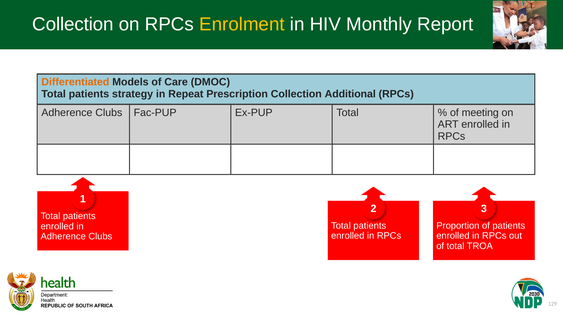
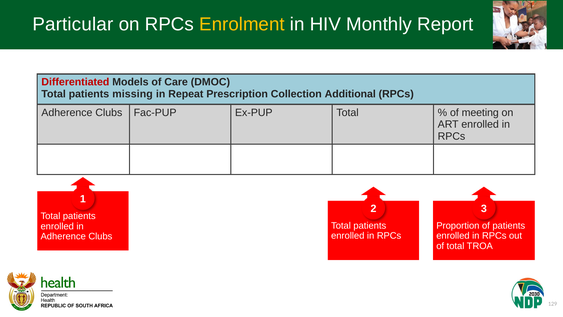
Collection: Collection -> Particular (73, 24)
Differentiated colour: orange -> red (75, 82)
strategy: strategy -> missing (133, 94)
